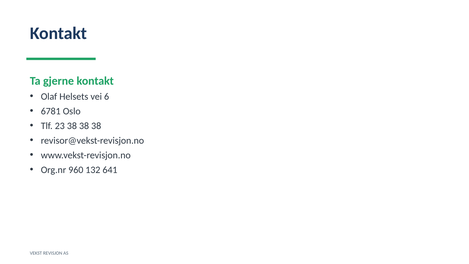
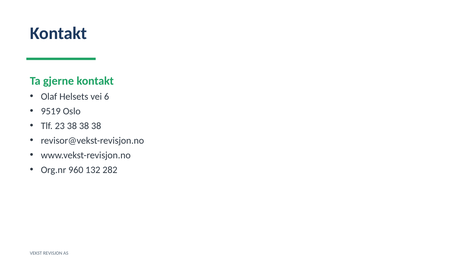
6781: 6781 -> 9519 (51, 111)
641: 641 -> 282 (110, 170)
